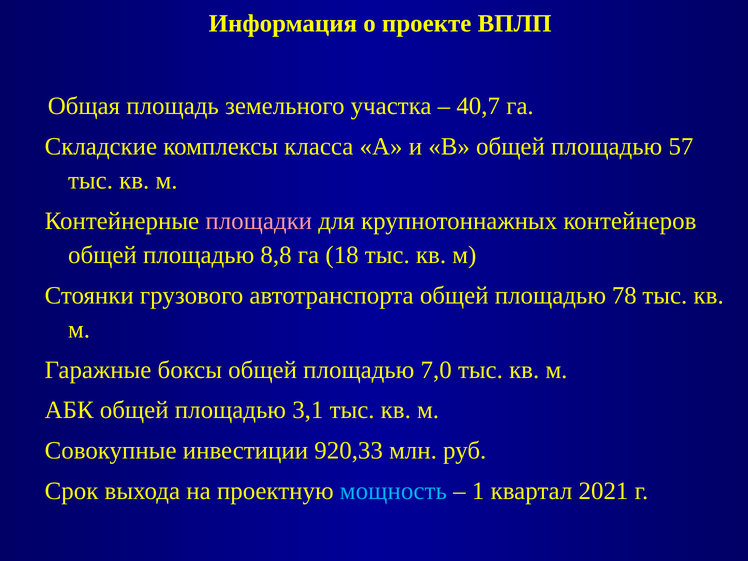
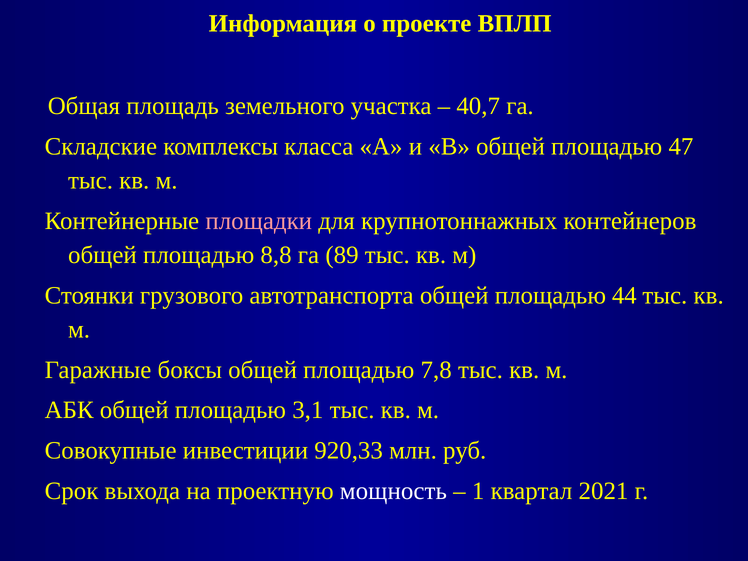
57: 57 -> 47 (681, 146)
18: 18 -> 89 (342, 255)
78: 78 -> 44 (624, 295)
7,0: 7,0 -> 7,8 (436, 370)
мощность colour: light blue -> white (393, 491)
